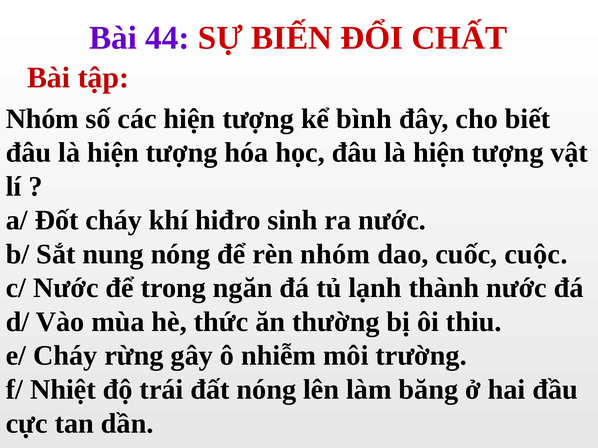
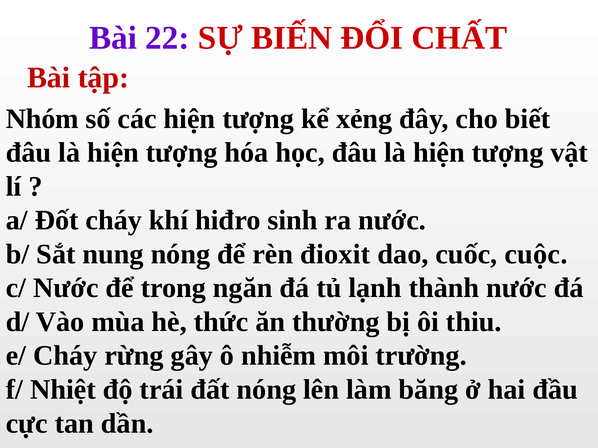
44: 44 -> 22 (167, 38)
bình: bình -> xẻng (364, 119)
rèn nhóm: nhóm -> đioxit (335, 254)
